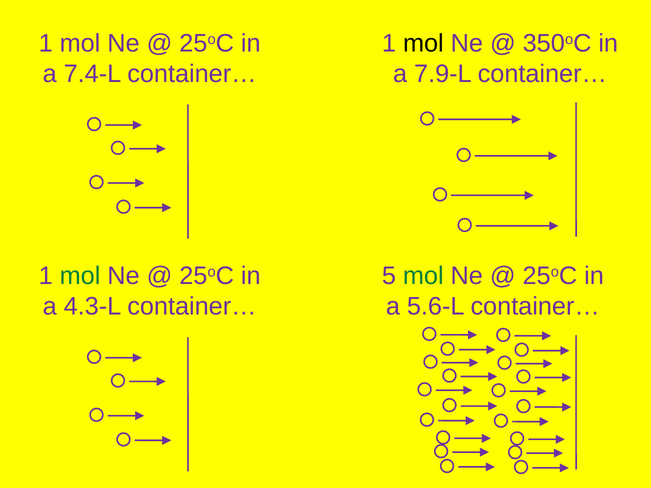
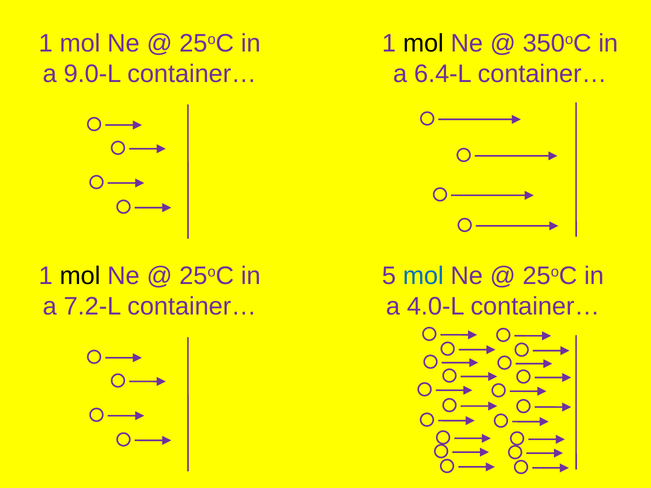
7.4-L: 7.4-L -> 9.0-L (92, 74)
7.9-L: 7.9-L -> 6.4-L (443, 74)
mol colour: green -> black (80, 276)
mol colour: green -> blue (423, 276)
4.3-L: 4.3-L -> 7.2-L (92, 307)
5.6-L: 5.6-L -> 4.0-L (436, 307)
